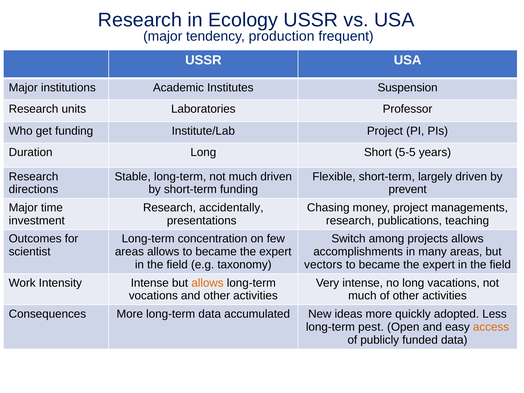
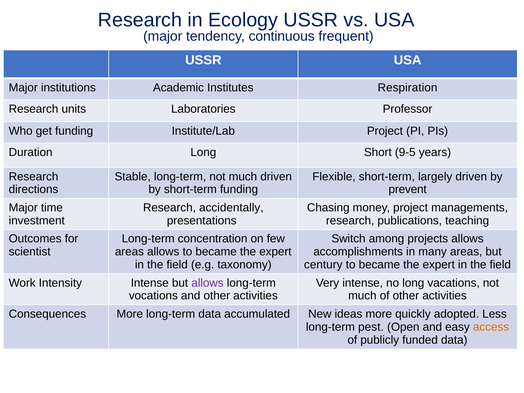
production: production -> continuous (282, 36)
Suspension: Suspension -> Respiration (407, 88)
5-5: 5-5 -> 9-5 (405, 152)
vectors: vectors -> century (323, 265)
allows colour: orange -> purple (207, 283)
